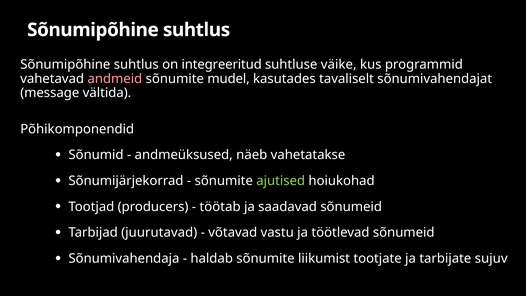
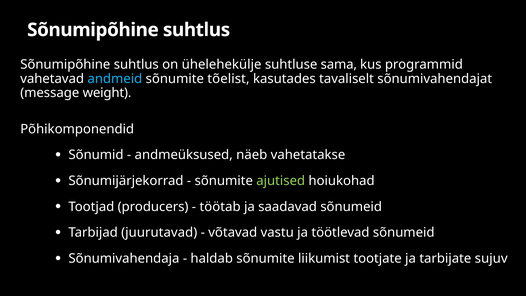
integreeritud: integreeritud -> ühelehekülje (222, 64)
väike: väike -> sama (339, 64)
andmeid colour: pink -> light blue (115, 79)
mudel: mudel -> tõelist (228, 79)
vältida: vältida -> weight (107, 93)
